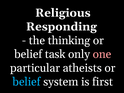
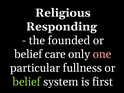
thinking: thinking -> founded (69, 40)
task: task -> care (55, 54)
atheists: atheists -> fullness (82, 68)
belief colour: light blue -> light green (27, 82)
